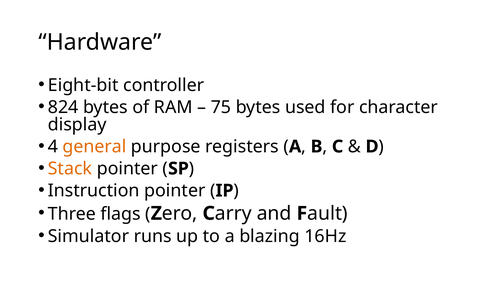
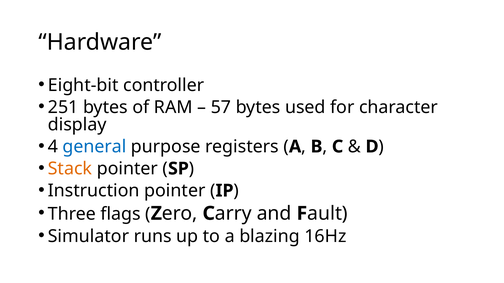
824: 824 -> 251 (63, 107)
75: 75 -> 57 (221, 107)
general colour: orange -> blue (95, 147)
